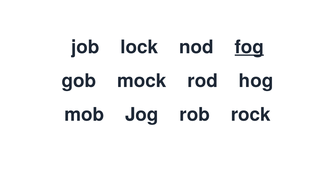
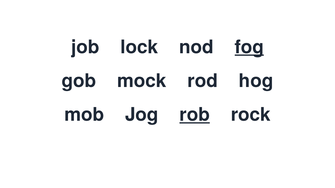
rob underline: none -> present (195, 115)
